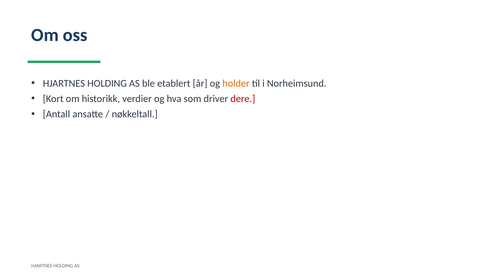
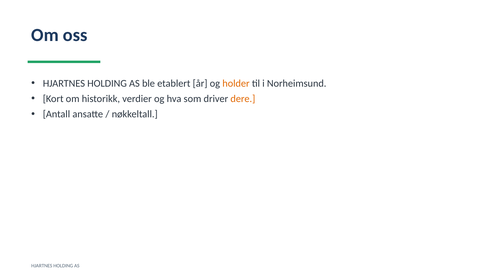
dere colour: red -> orange (243, 99)
